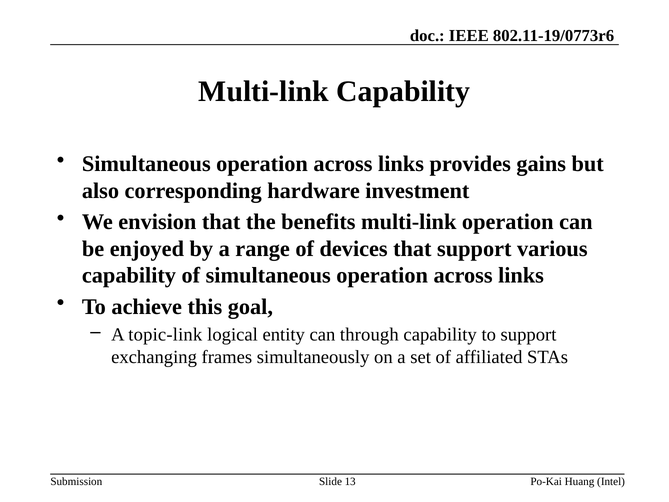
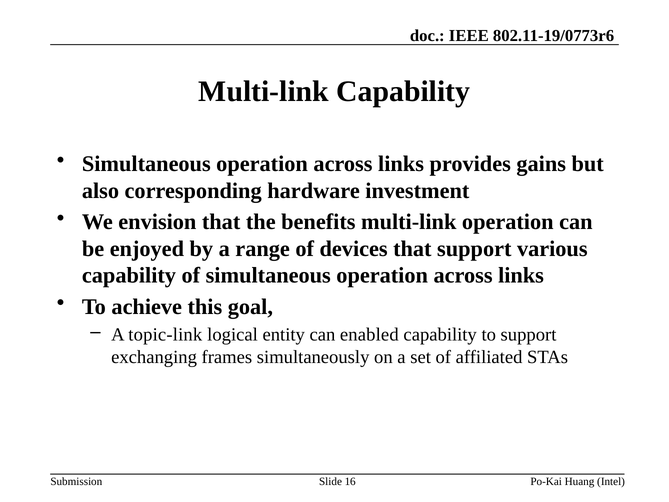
through: through -> enabled (369, 335)
13: 13 -> 16 (350, 481)
